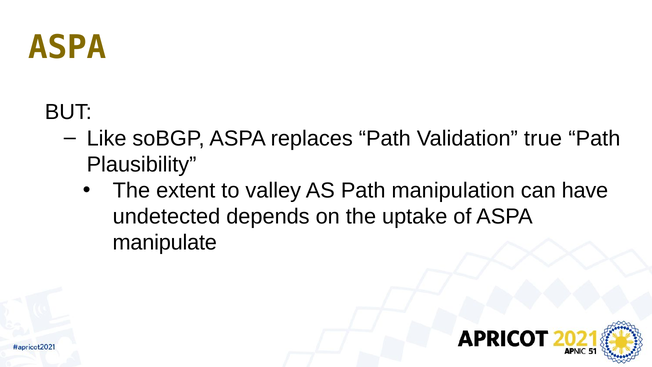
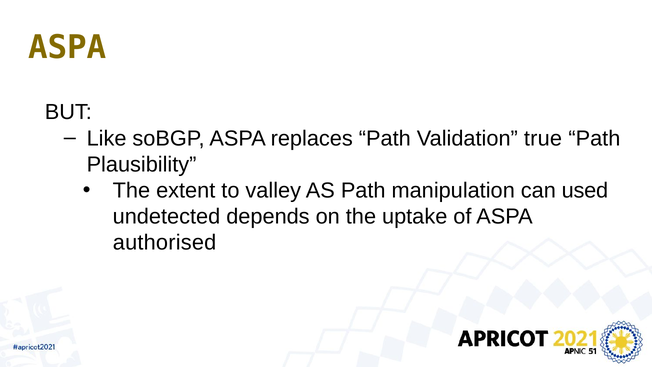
have: have -> used (585, 190)
manipulate: manipulate -> authorised (165, 243)
